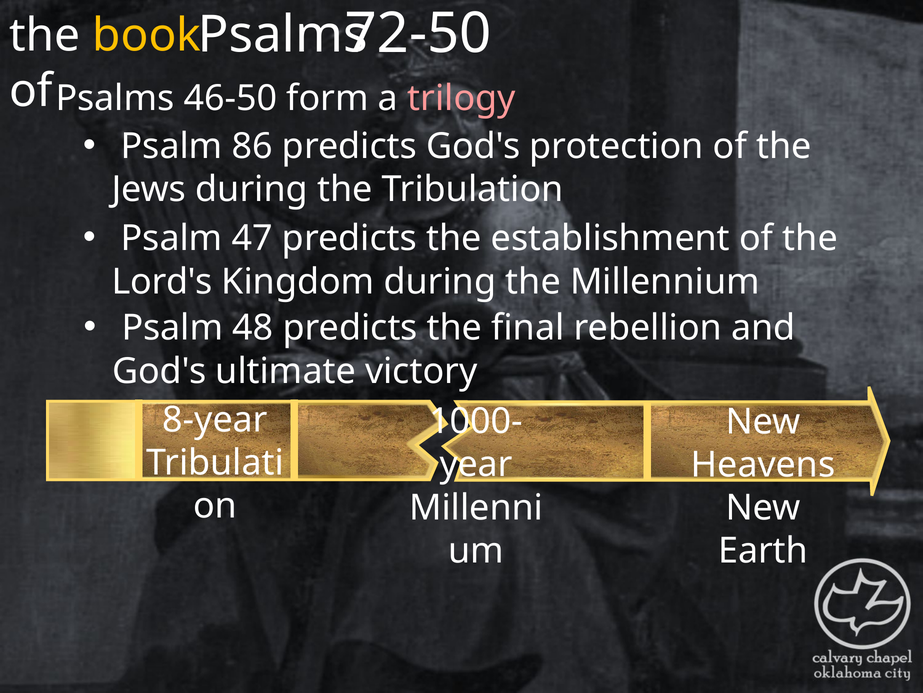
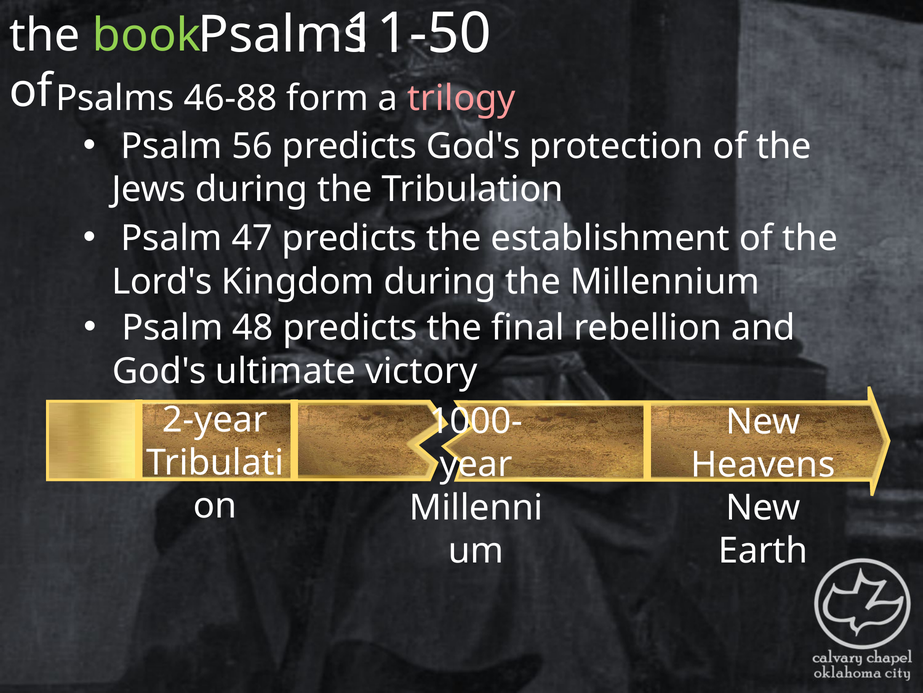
72-50: 72-50 -> 11-50 (418, 34)
book colour: yellow -> light green (147, 35)
46-50: 46-50 -> 46-88 (230, 98)
86: 86 -> 56 (252, 146)
8-year: 8-year -> 2-year (215, 419)
